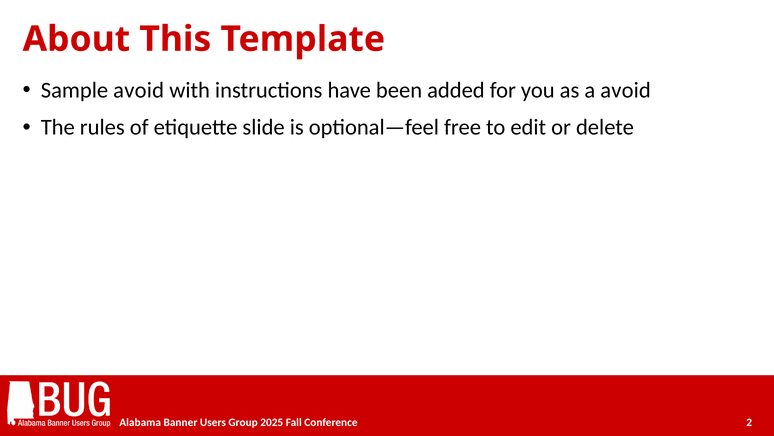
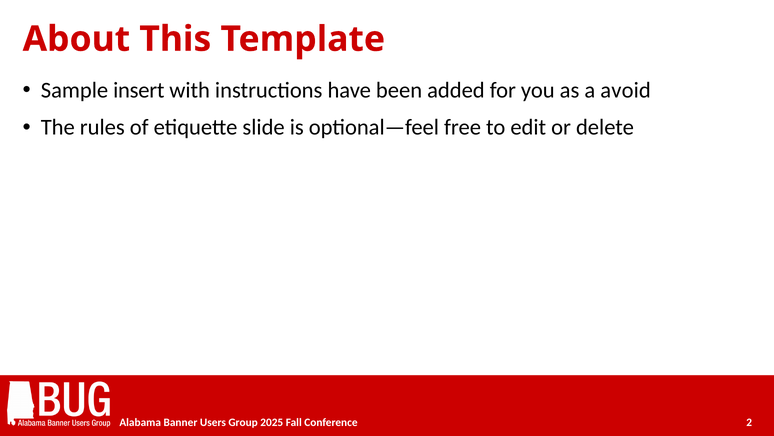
Sample avoid: avoid -> insert (139, 90)
